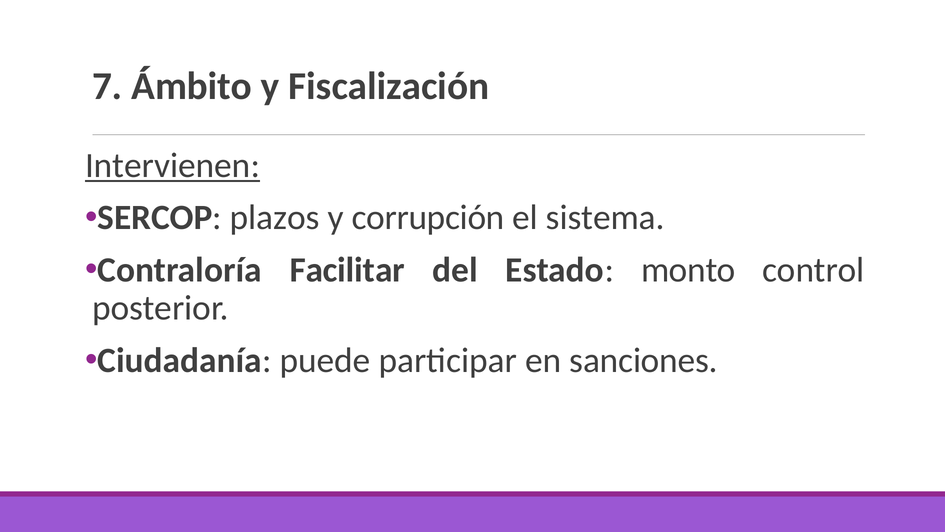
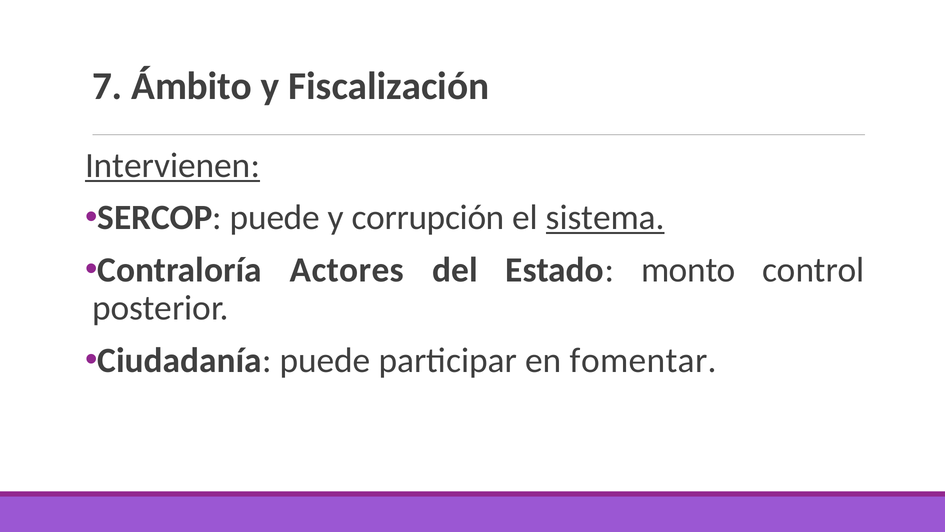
SERCOP plazos: plazos -> puede (275, 218)
sistema underline: none -> present (605, 218)
Facilitar: Facilitar -> Actores (347, 270)
sanciones: sanciones -> fomentar (643, 360)
